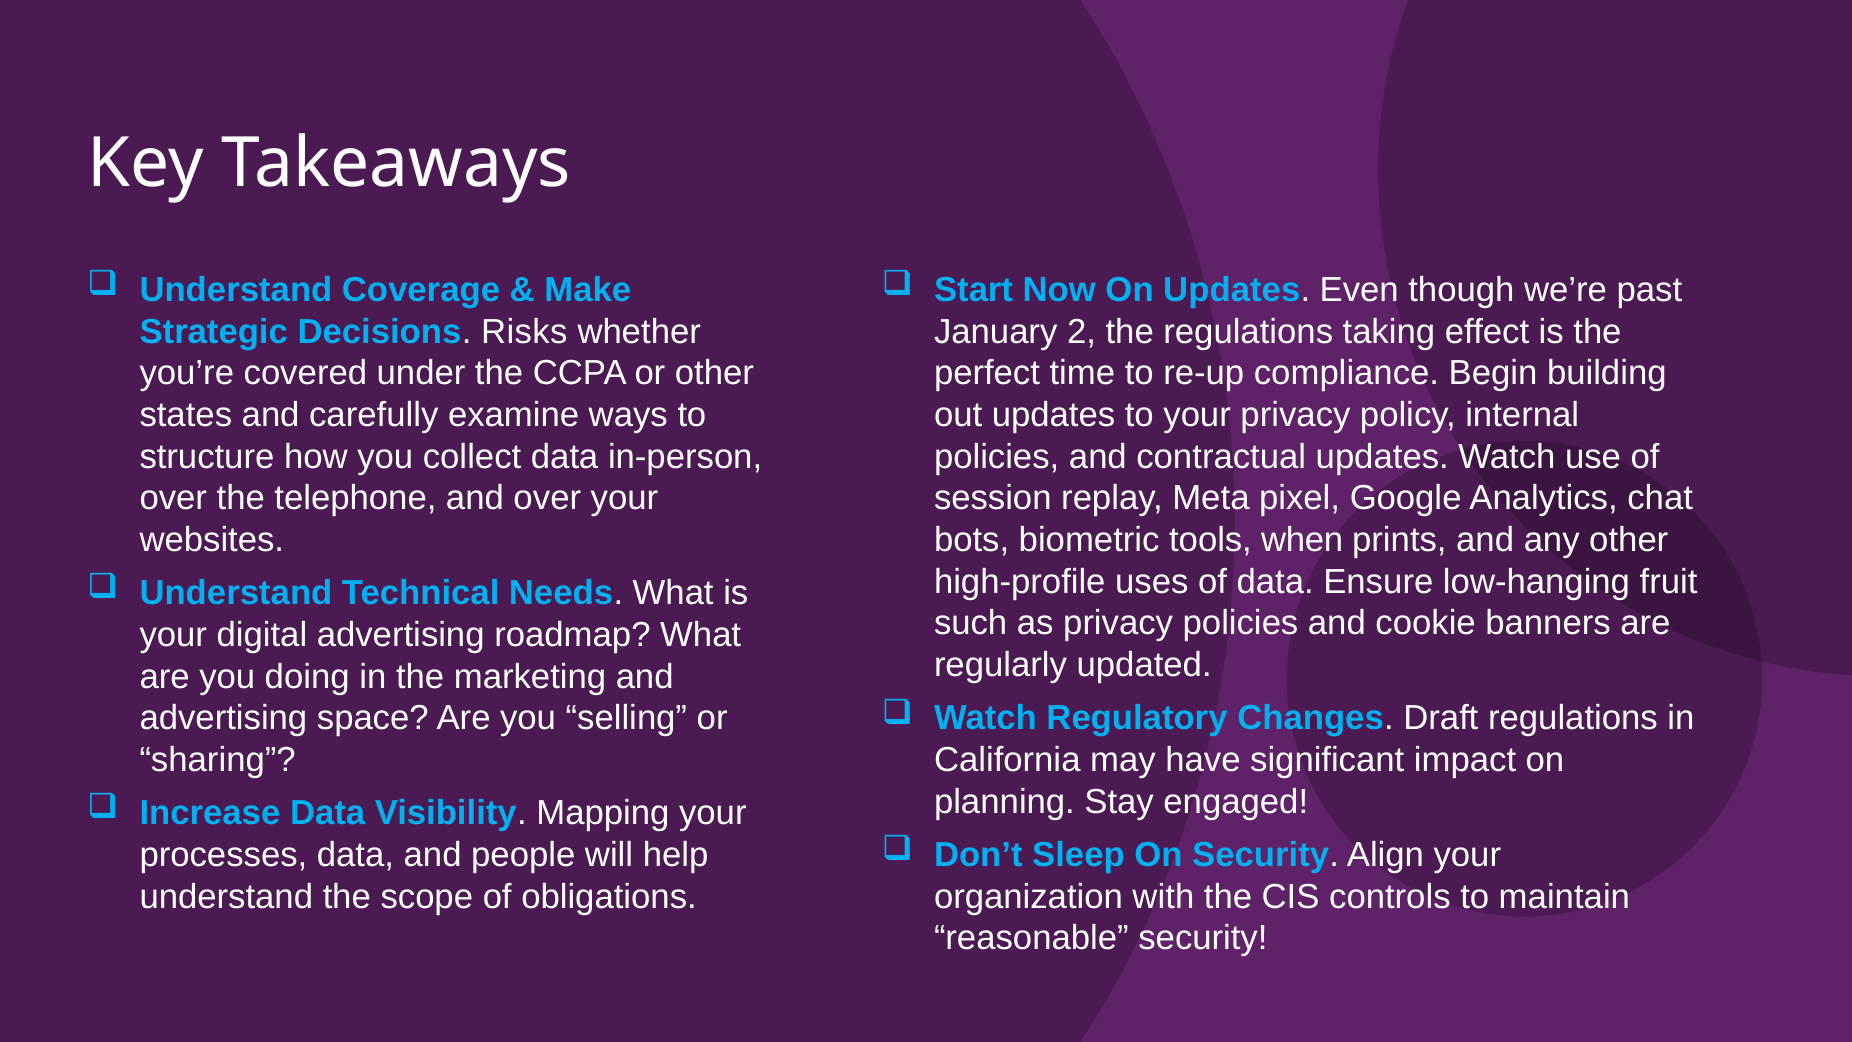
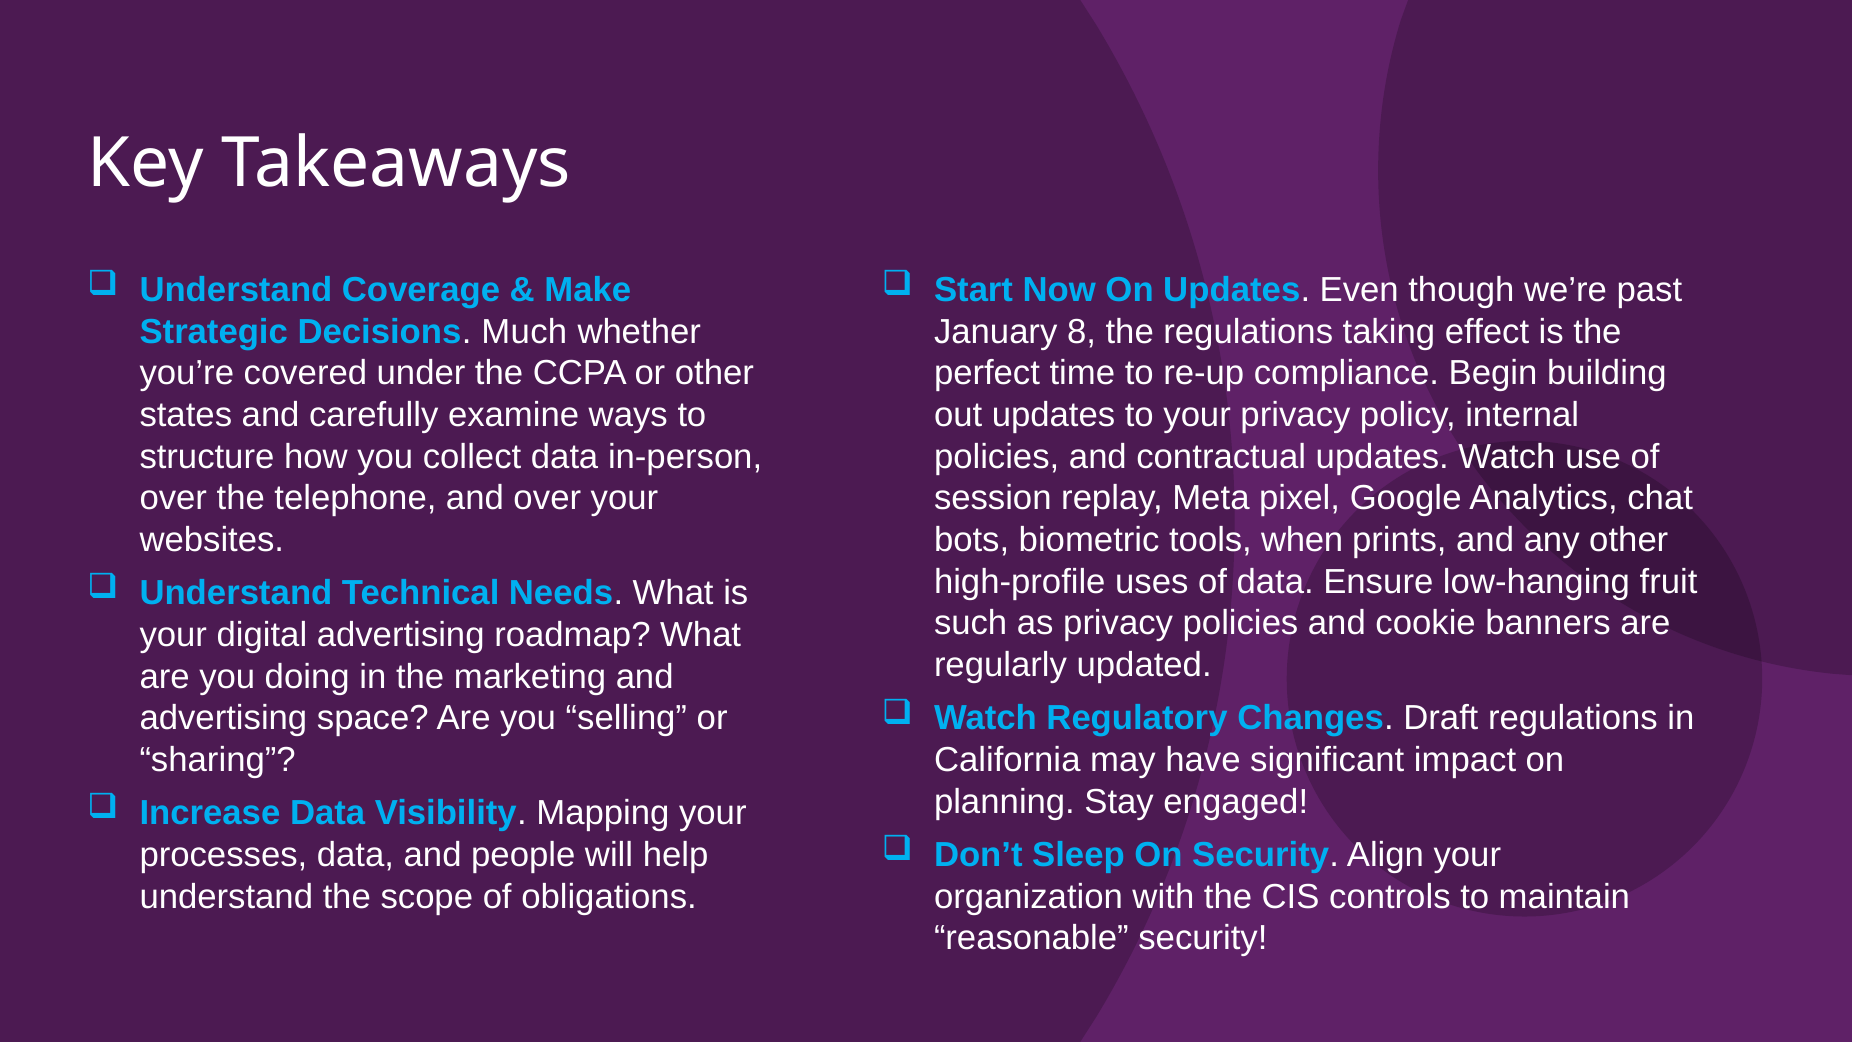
Risks: Risks -> Much (524, 331)
2: 2 -> 8 (1082, 331)
